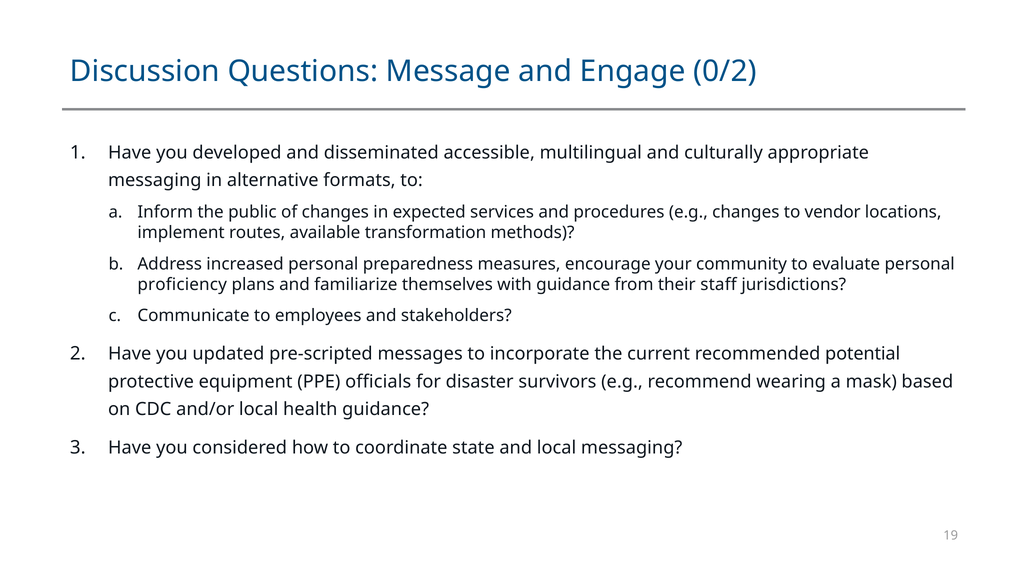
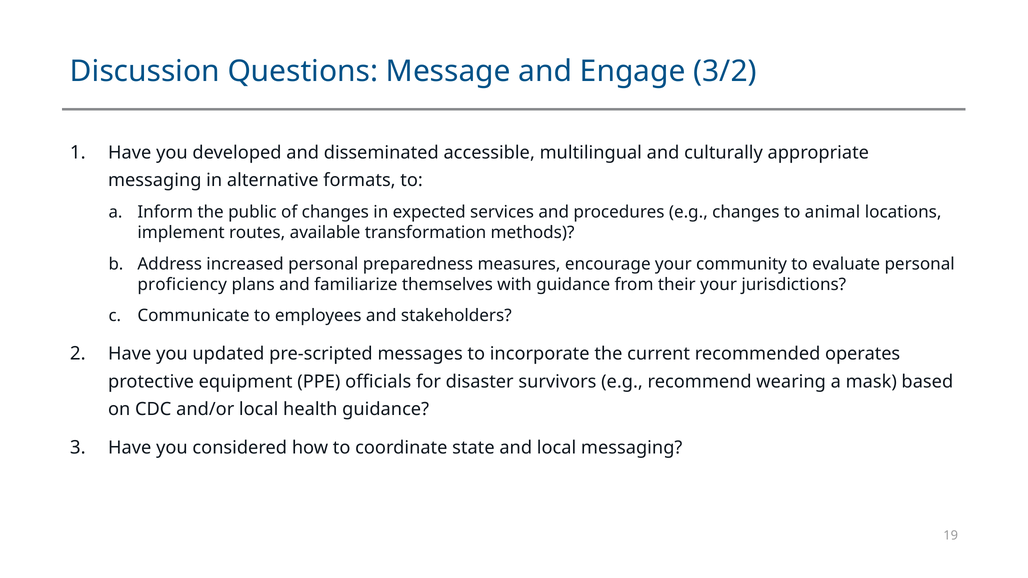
0/2: 0/2 -> 3/2 (725, 72)
vendor: vendor -> animal (832, 212)
their staff: staff -> your (719, 285)
potential: potential -> operates (863, 354)
